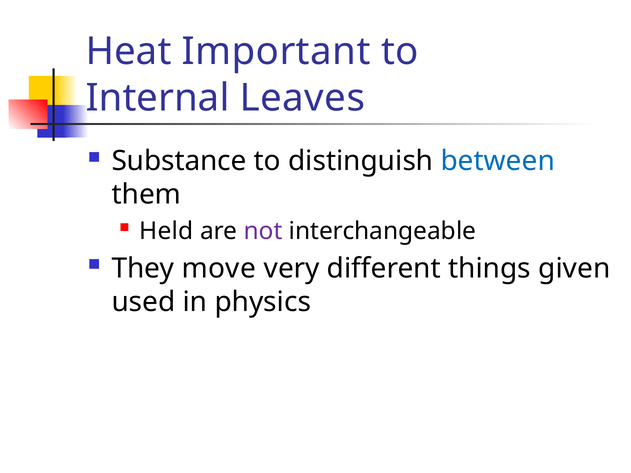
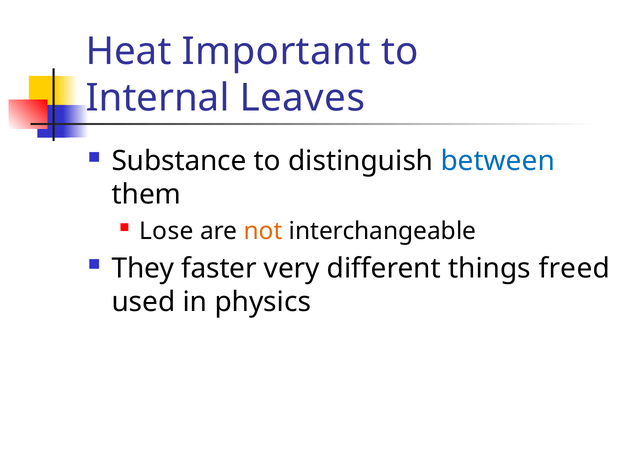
Held: Held -> Lose (166, 231)
not colour: purple -> orange (263, 231)
move: move -> faster (219, 269)
given: given -> freed (574, 269)
